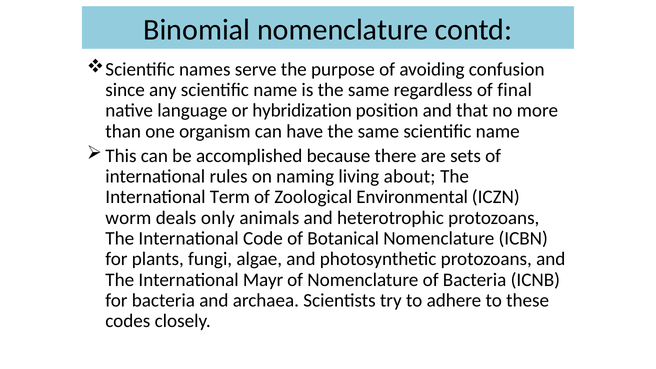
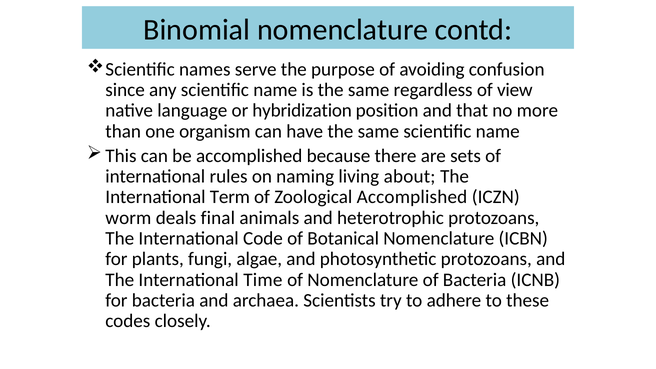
final: final -> view (515, 90)
Zoological Environmental: Environmental -> Accomplished (412, 197)
only: only -> final (218, 218)
Mayr: Mayr -> Time (263, 280)
